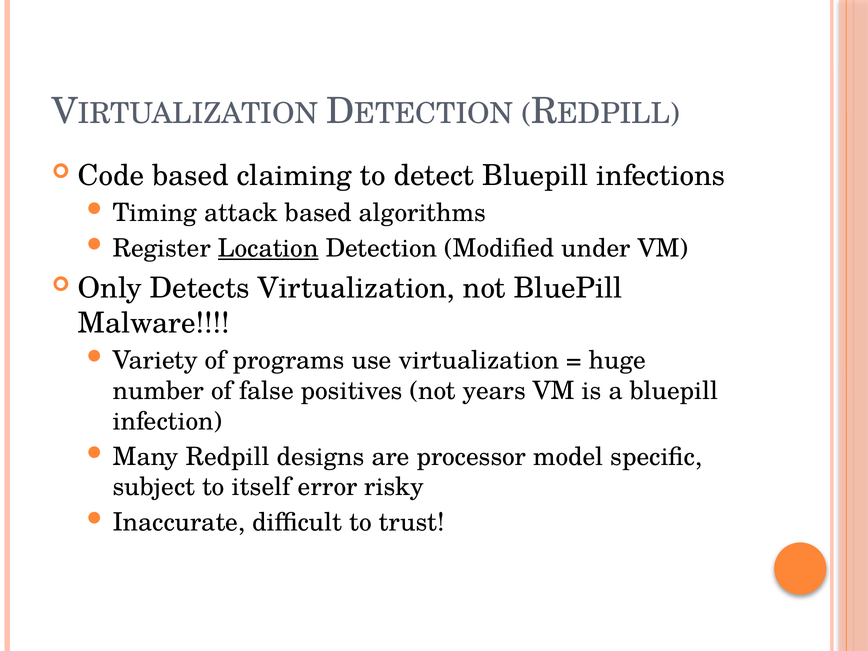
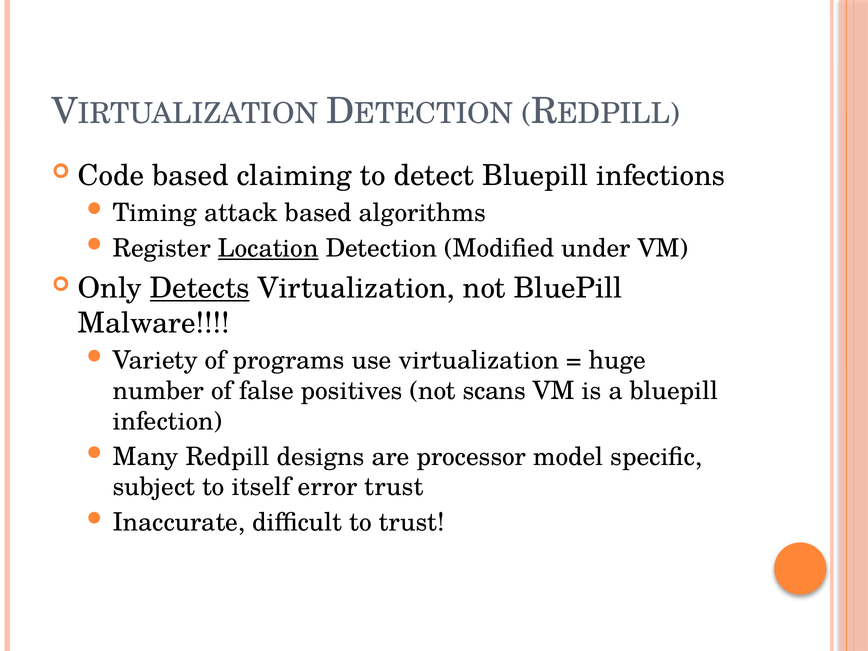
Detects underline: none -> present (200, 288)
years: years -> scans (494, 391)
error risky: risky -> trust (394, 487)
